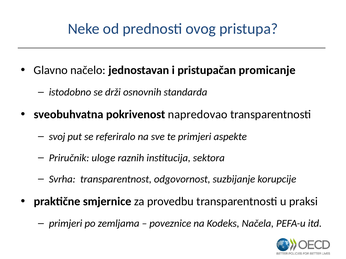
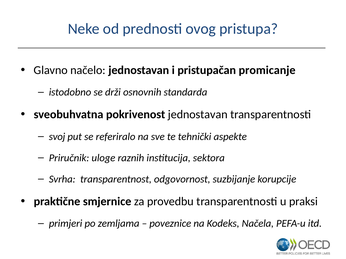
pokrivenost napredovao: napredovao -> jednostavan (198, 115)
te primjeri: primjeri -> tehnički (195, 137)
